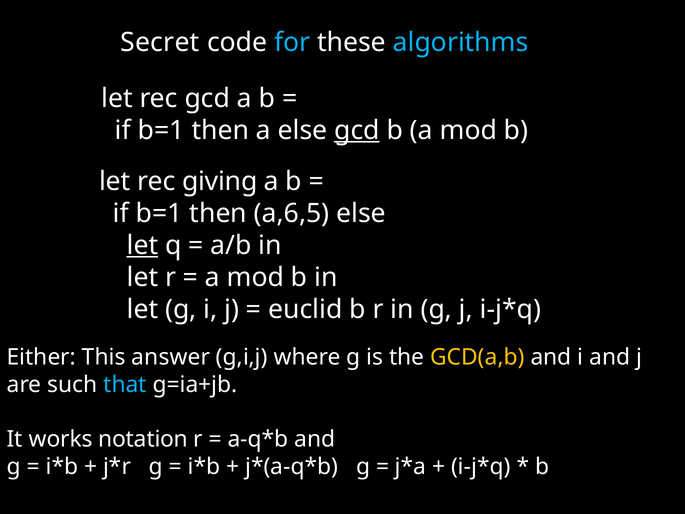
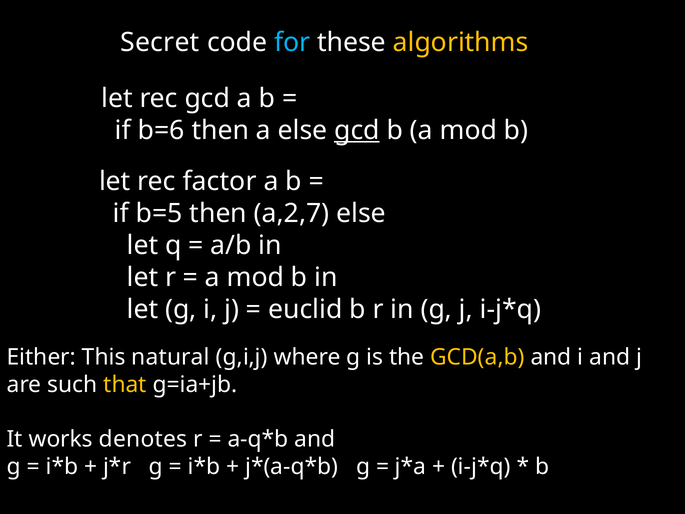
algorithms colour: light blue -> yellow (461, 42)
b=1: b=1 -> b=6 (161, 130)
giving: giving -> factor (220, 181)
b=1: b=1 -> b=5 (159, 213)
a,6,5: a,6,5 -> a,2,7 (292, 213)
let underline: present -> none (142, 245)
answer: answer -> natural (171, 357)
that colour: light blue -> yellow (125, 384)
notation: notation -> denotes (143, 439)
